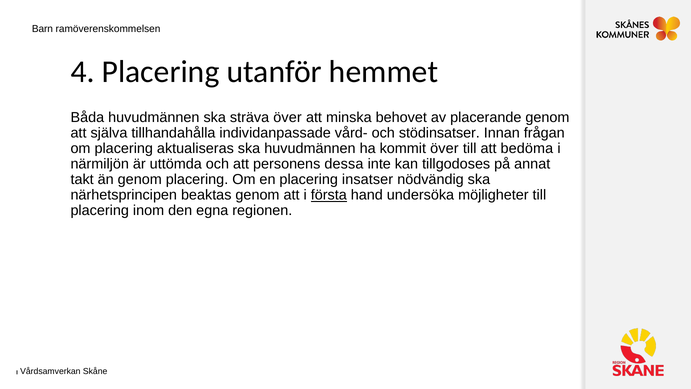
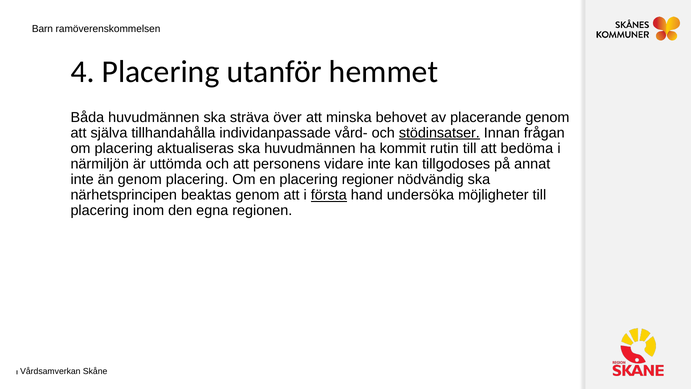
stödinsatser underline: none -> present (439, 133)
kommit över: över -> rutin (444, 148)
dessa: dessa -> vidare (344, 164)
takt: takt -> inte (82, 179)
insatser: insatser -> regioner (368, 179)
